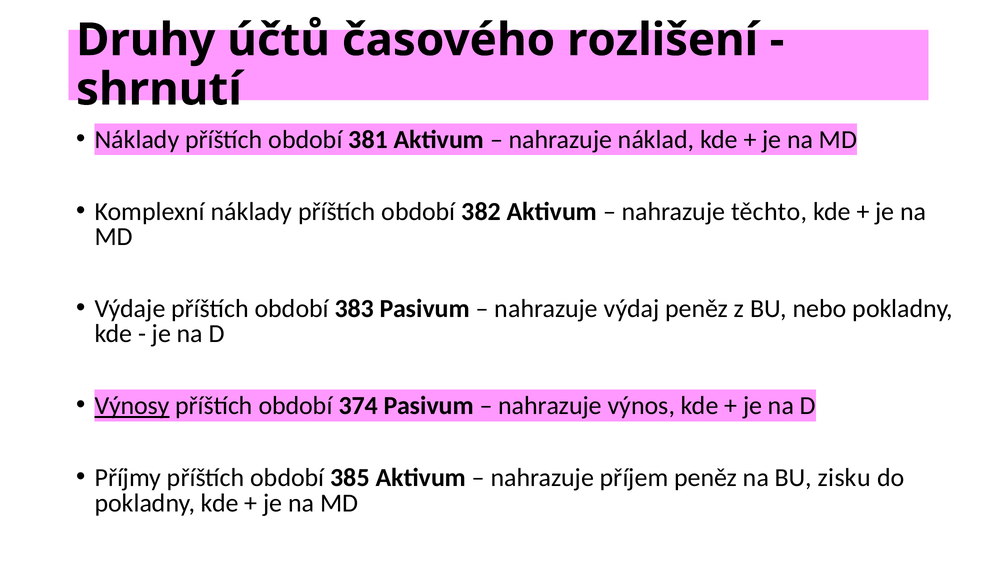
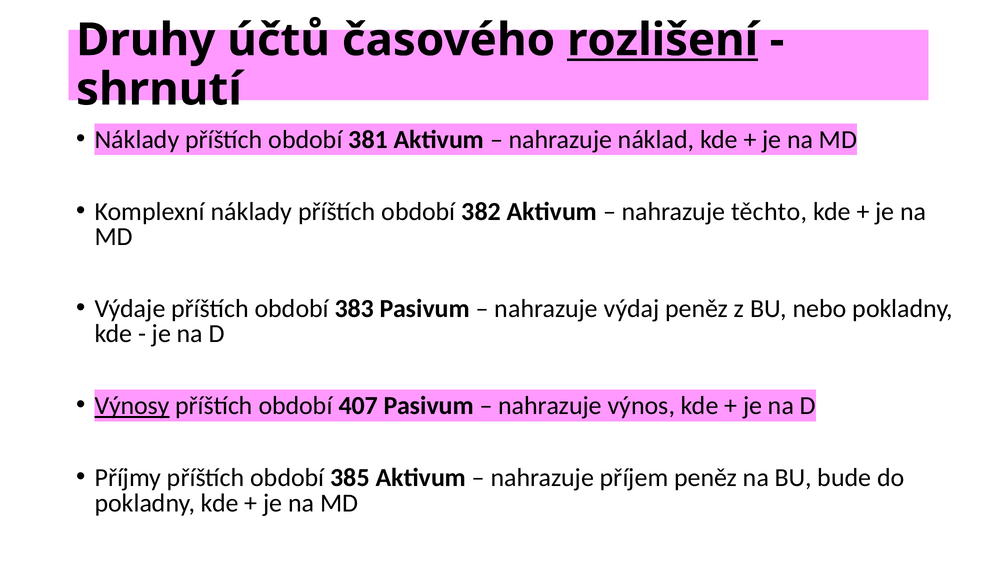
rozlišení underline: none -> present (663, 40)
374: 374 -> 407 (358, 406)
zisku: zisku -> bude (844, 478)
